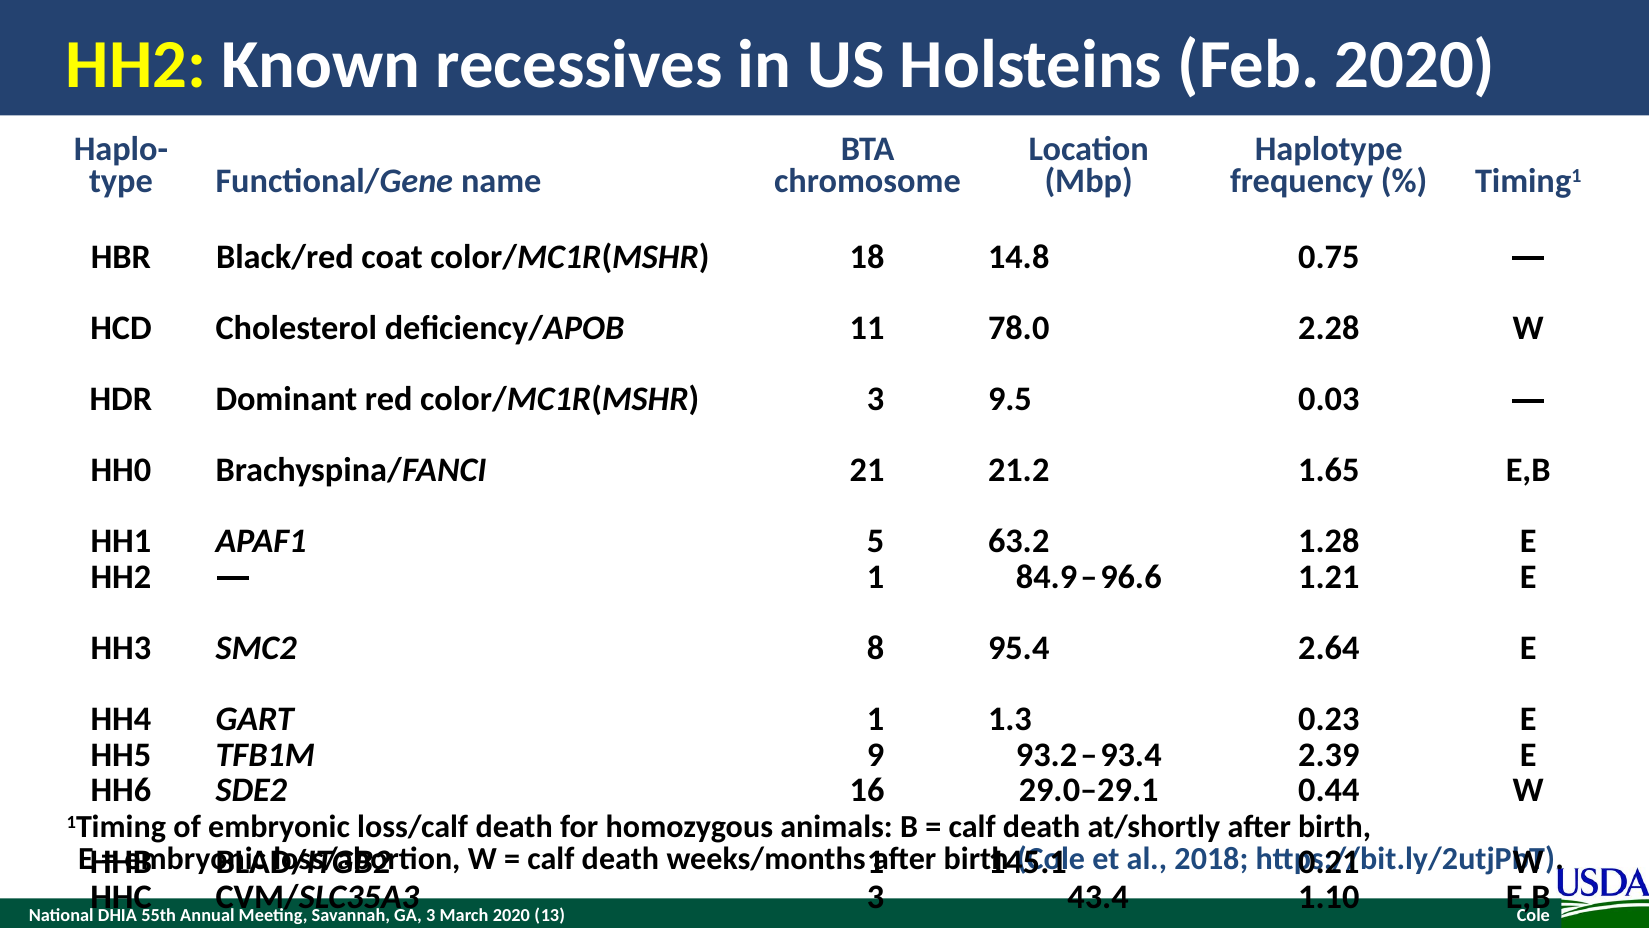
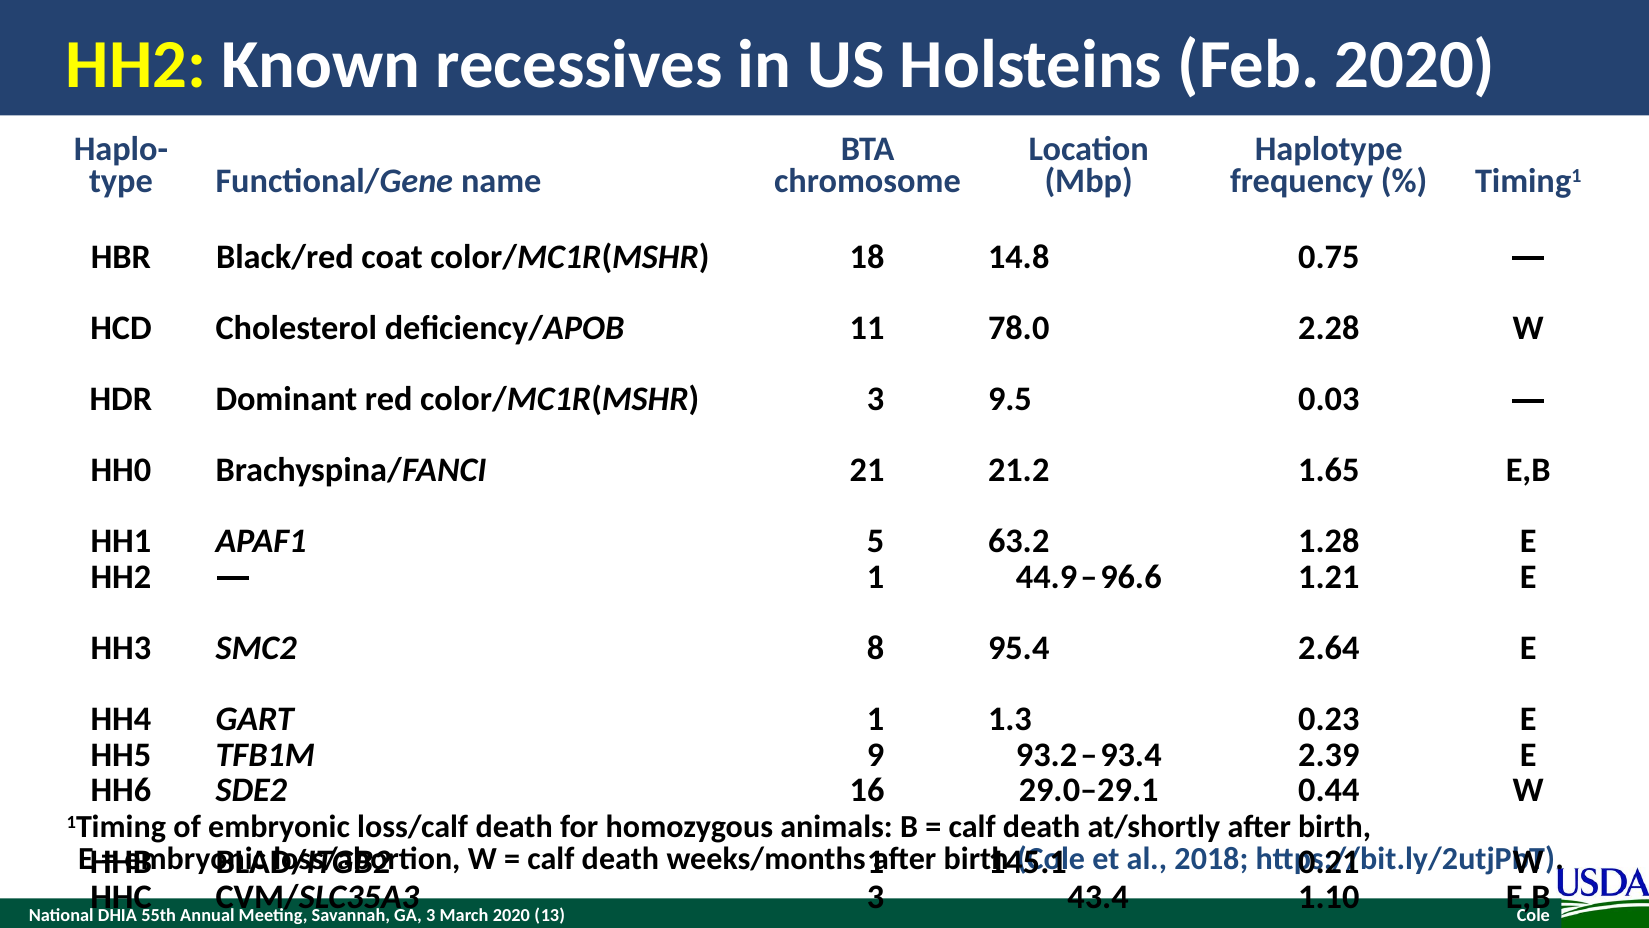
84.9: 84.9 -> 44.9 (1047, 577)
